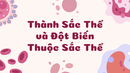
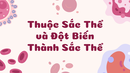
Thành: Thành -> Thuộc (43, 25)
Thuộc: Thuộc -> Thành (43, 48)
